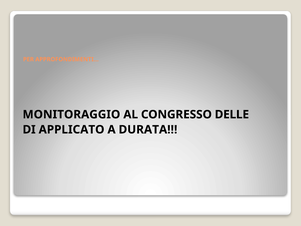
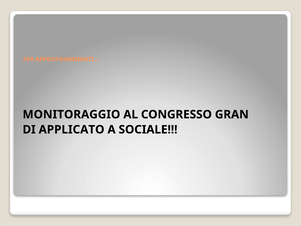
DELLE: DELLE -> GRAN (232, 114)
DURATA: DURATA -> SOCIALE (148, 129)
